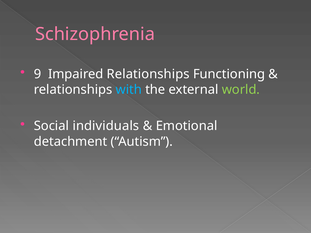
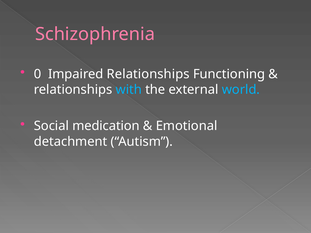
9: 9 -> 0 (38, 74)
world colour: light green -> light blue (241, 90)
individuals: individuals -> medication (106, 126)
